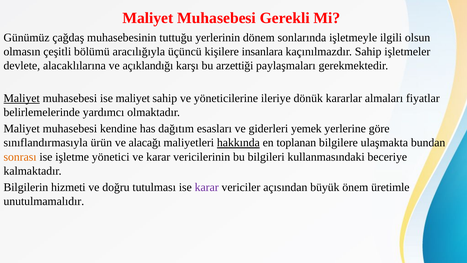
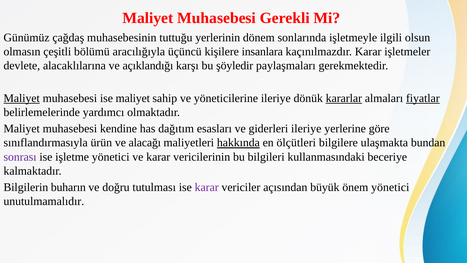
kaçınılmazdır Sahip: Sahip -> Karar (368, 52)
arzettiği: arzettiği -> şöyledir (235, 66)
kararlar underline: none -> present (344, 98)
fiyatlar underline: none -> present (423, 98)
giderleri yemek: yemek -> ileriye (306, 129)
toplanan: toplanan -> ölçütleri (296, 143)
sonrası colour: orange -> purple (20, 157)
hizmeti: hizmeti -> buharın (68, 187)
önem üretimle: üretimle -> yönetici (390, 187)
